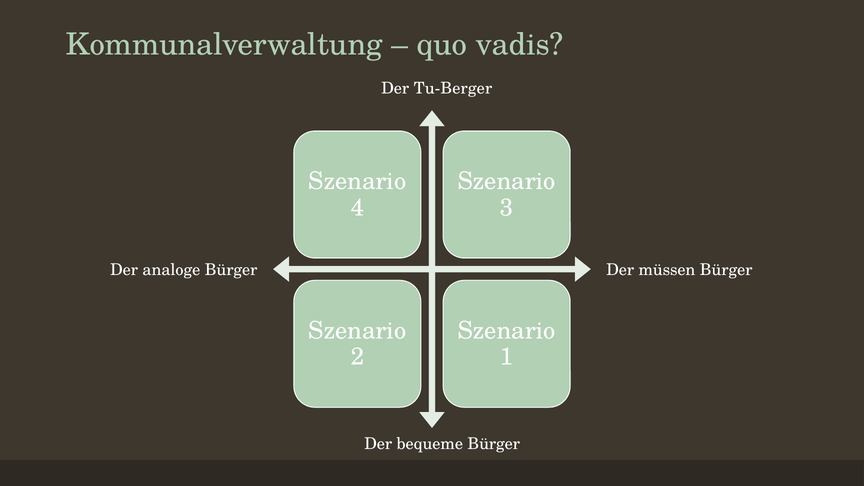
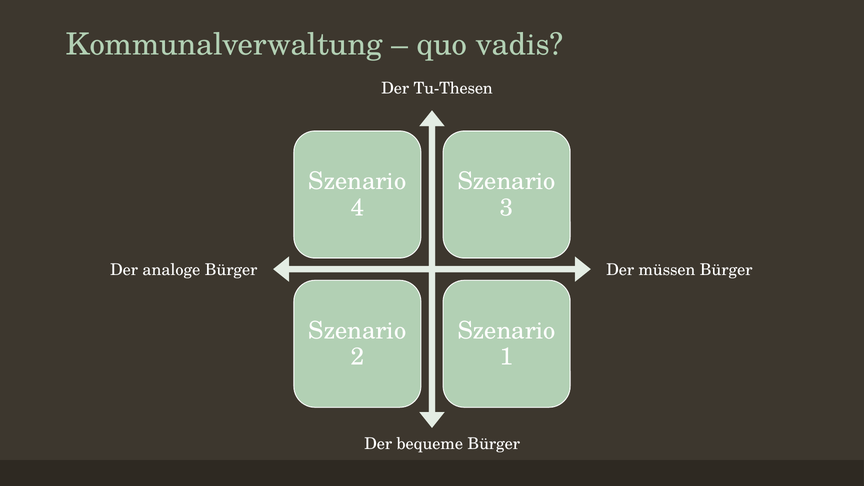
Tu-Berger: Tu-Berger -> Tu-Thesen (453, 88)
